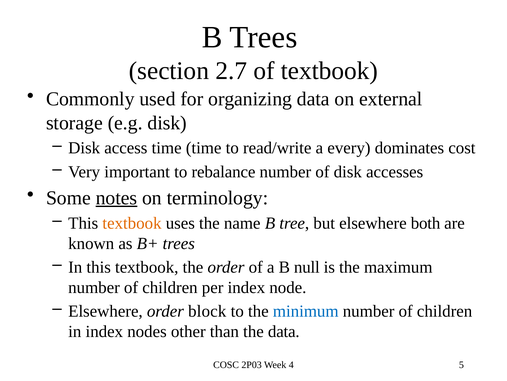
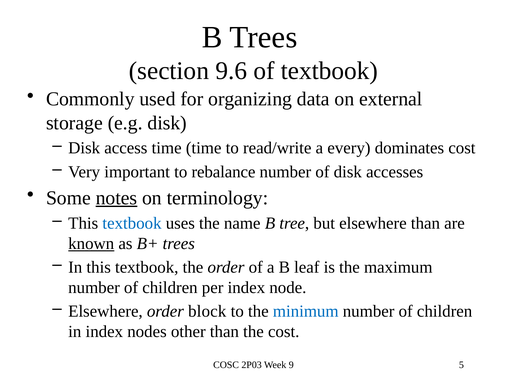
2.7: 2.7 -> 9.6 (231, 71)
textbook colour: orange -> blue (132, 223)
elsewhere both: both -> than (425, 223)
known underline: none -> present (91, 243)
null: null -> leaf (307, 267)
the data: data -> cost (284, 331)
4: 4 -> 9 (291, 364)
